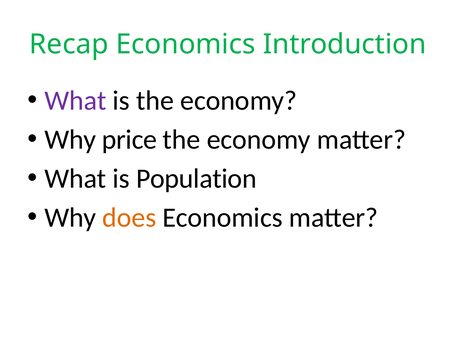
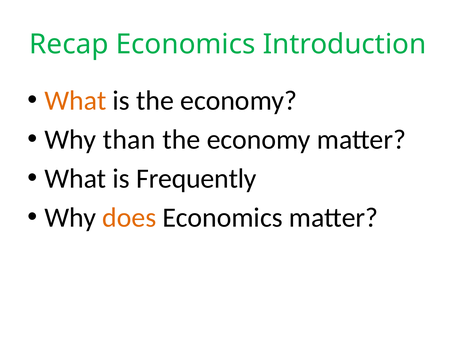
What colour: purple -> orange (75, 101)
price: price -> than (129, 140)
Population: Population -> Frequently (196, 179)
